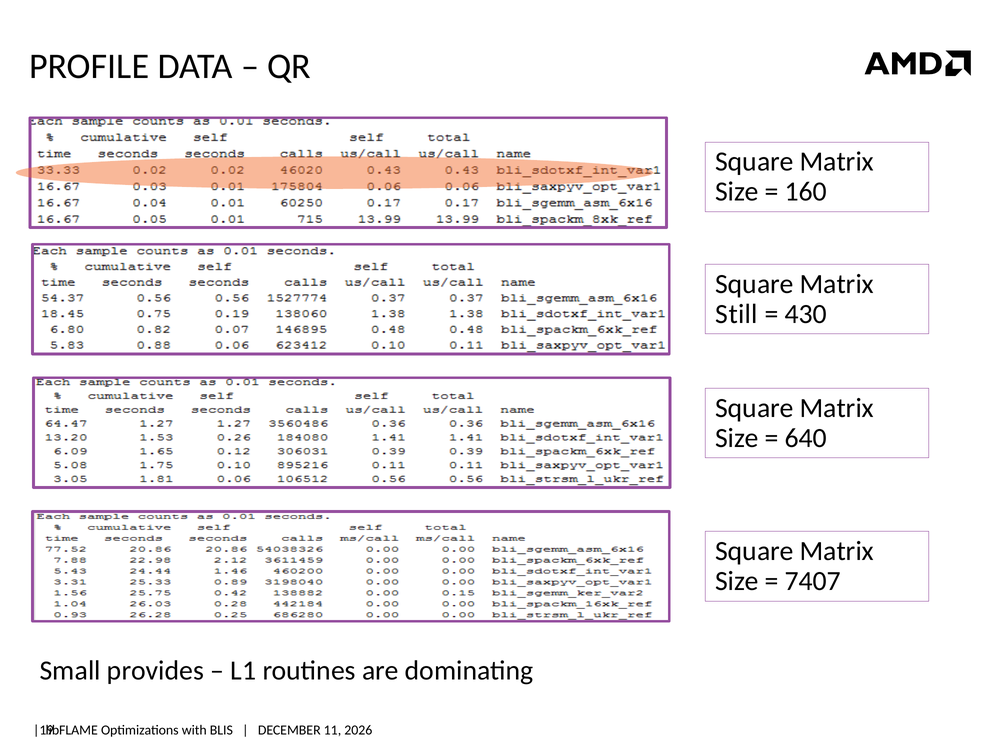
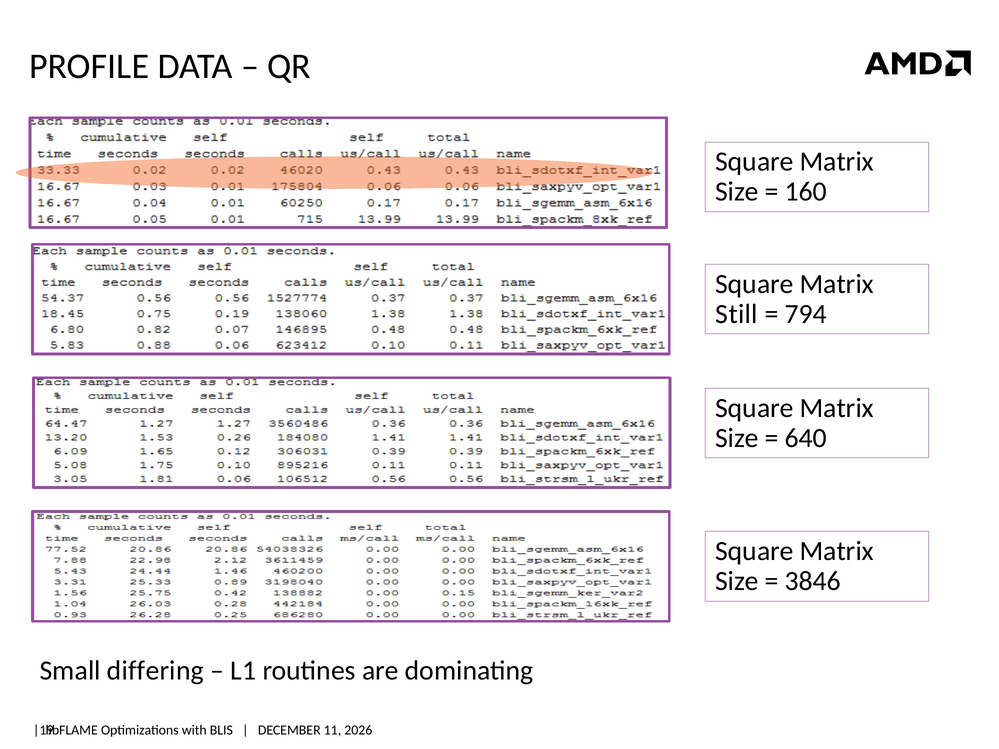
430: 430 -> 794 (806, 314)
7407: 7407 -> 3846 (813, 581)
provides: provides -> differing (155, 671)
